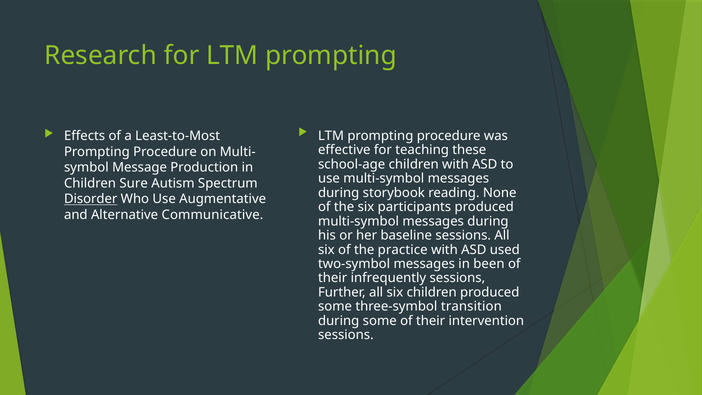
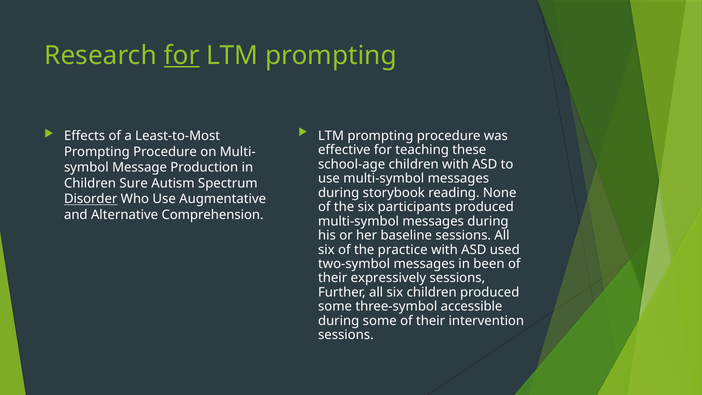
for underline: none -> present (182, 55)
Communicative: Communicative -> Comprehension (213, 215)
infrequently: infrequently -> expressively (388, 278)
transition: transition -> accessible (472, 306)
